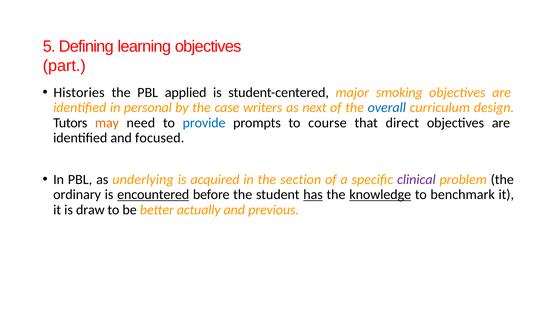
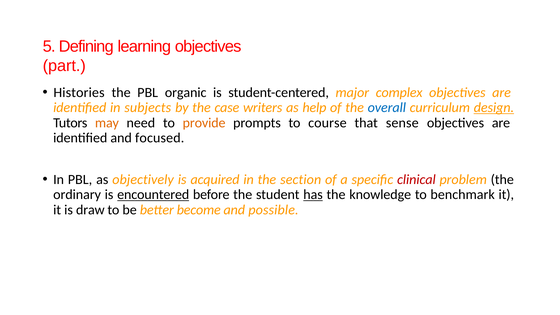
applied: applied -> organic (186, 93)
smoking: smoking -> complex (399, 93)
personal: personal -> subjects (148, 108)
next: next -> help (314, 108)
design underline: none -> present (494, 108)
provide colour: blue -> orange (204, 123)
direct: direct -> sense (402, 123)
underlying: underlying -> objectively (143, 180)
clinical colour: purple -> red (416, 180)
knowledge underline: present -> none (380, 195)
actually: actually -> become (199, 210)
previous: previous -> possible (273, 210)
